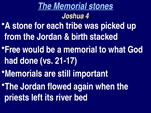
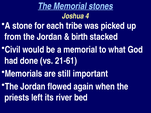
Free: Free -> Civil (13, 50)
21-17: 21-17 -> 21-61 (66, 61)
